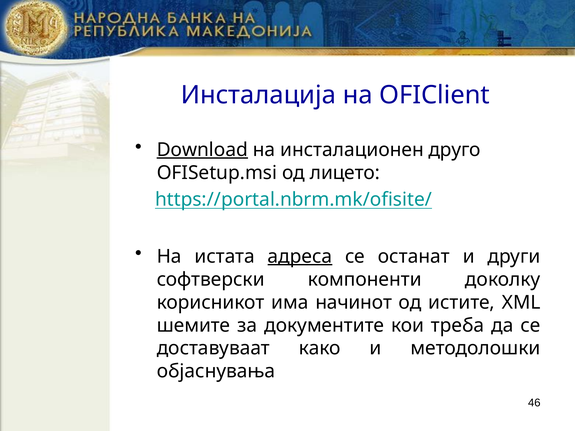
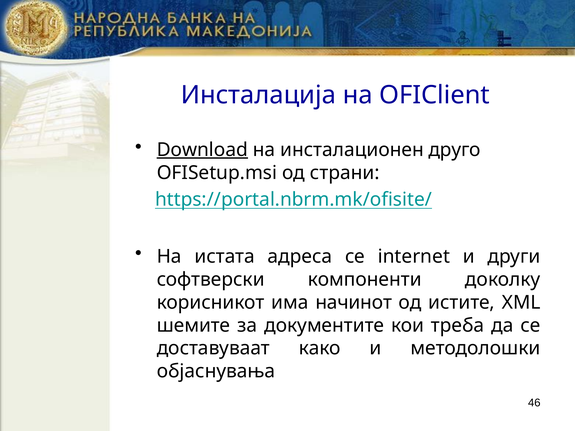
лицето: лицето -> страни (345, 173)
адреса underline: present -> none (300, 257)
останат: останат -> internet (414, 257)
